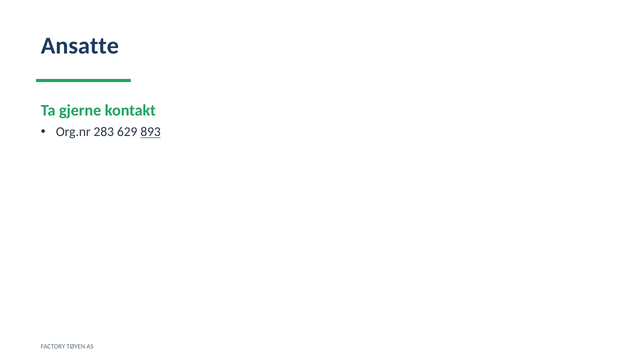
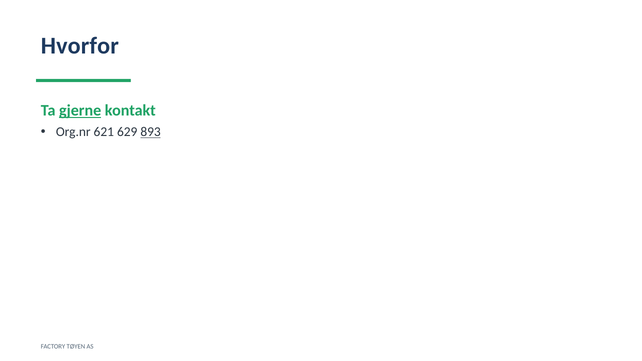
Ansatte: Ansatte -> Hvorfor (80, 46)
gjerne underline: none -> present (80, 111)
283: 283 -> 621 (104, 132)
